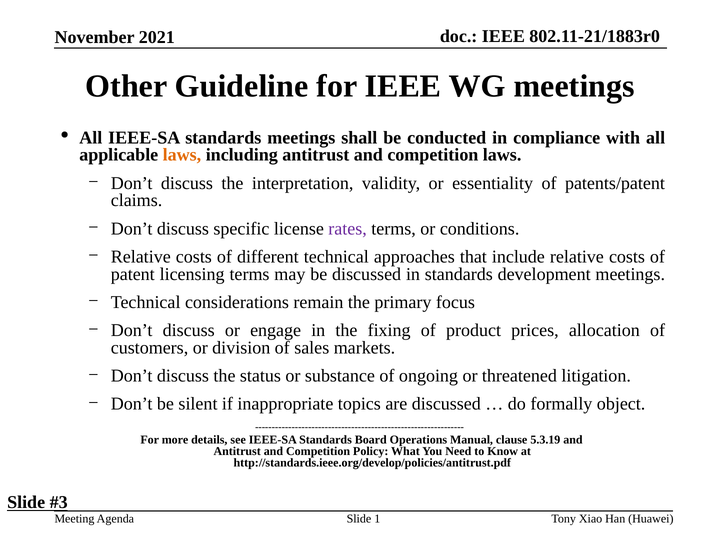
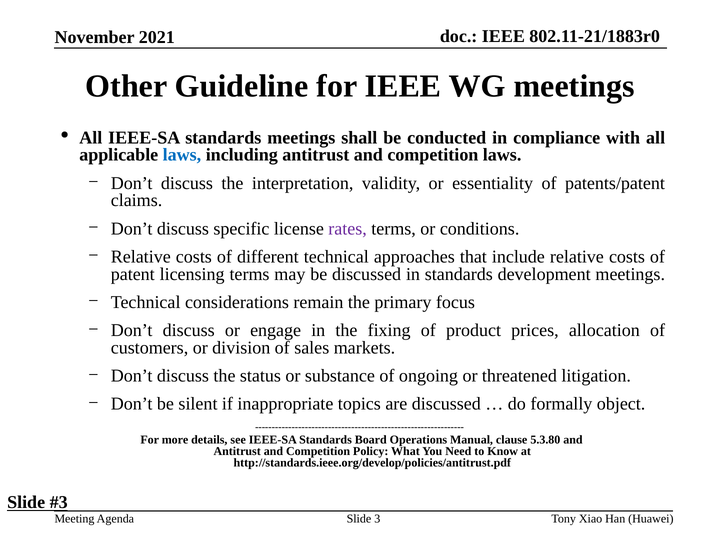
laws colour: orange -> blue (182, 155)
5.3.19: 5.3.19 -> 5.3.80 (545, 440)
1: 1 -> 3 (377, 519)
